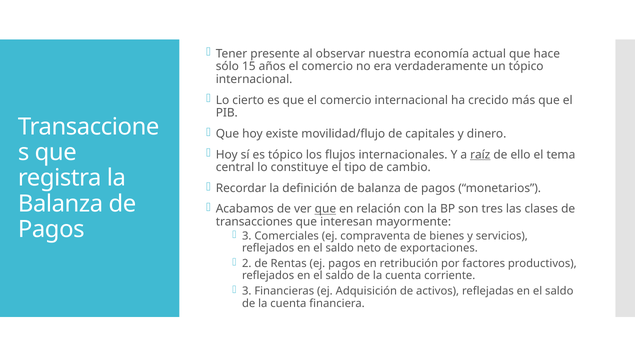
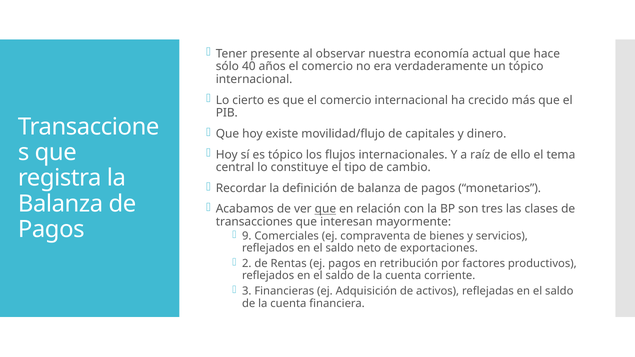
15: 15 -> 40 (249, 67)
raíz underline: present -> none (480, 155)
3: 3 -> 9 (247, 236)
